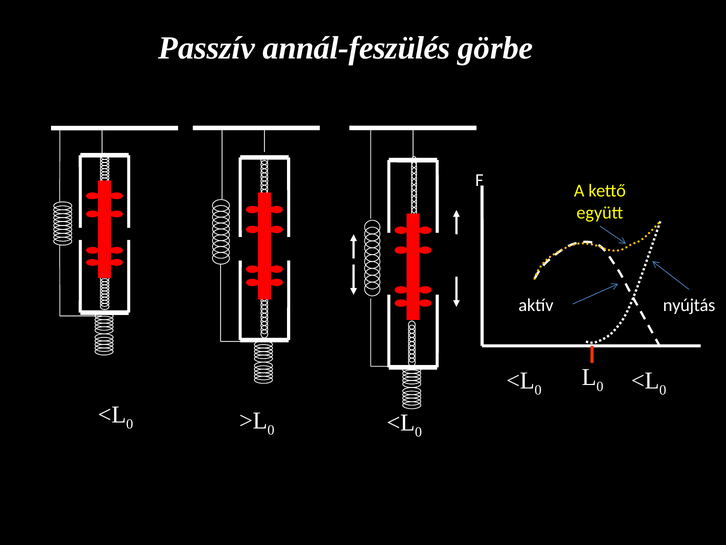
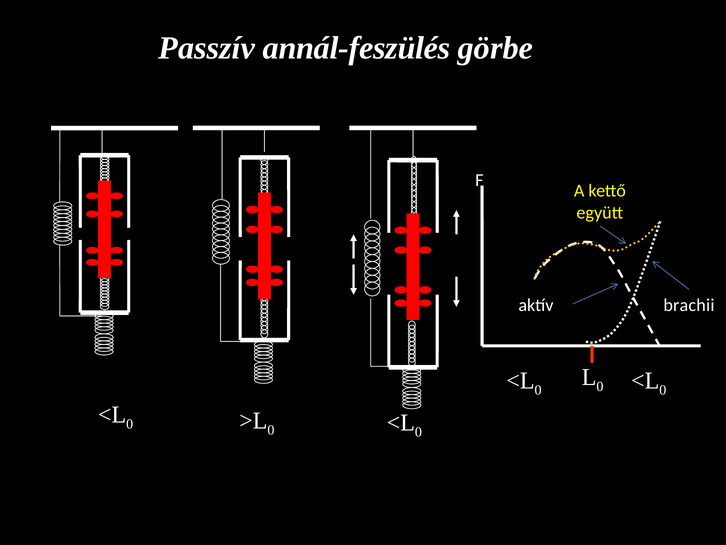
nyújtás: nyújtás -> brachii (689, 305)
